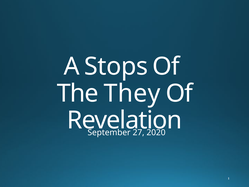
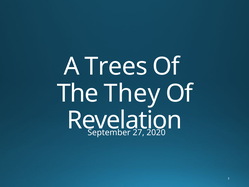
Stops: Stops -> Trees (116, 66)
